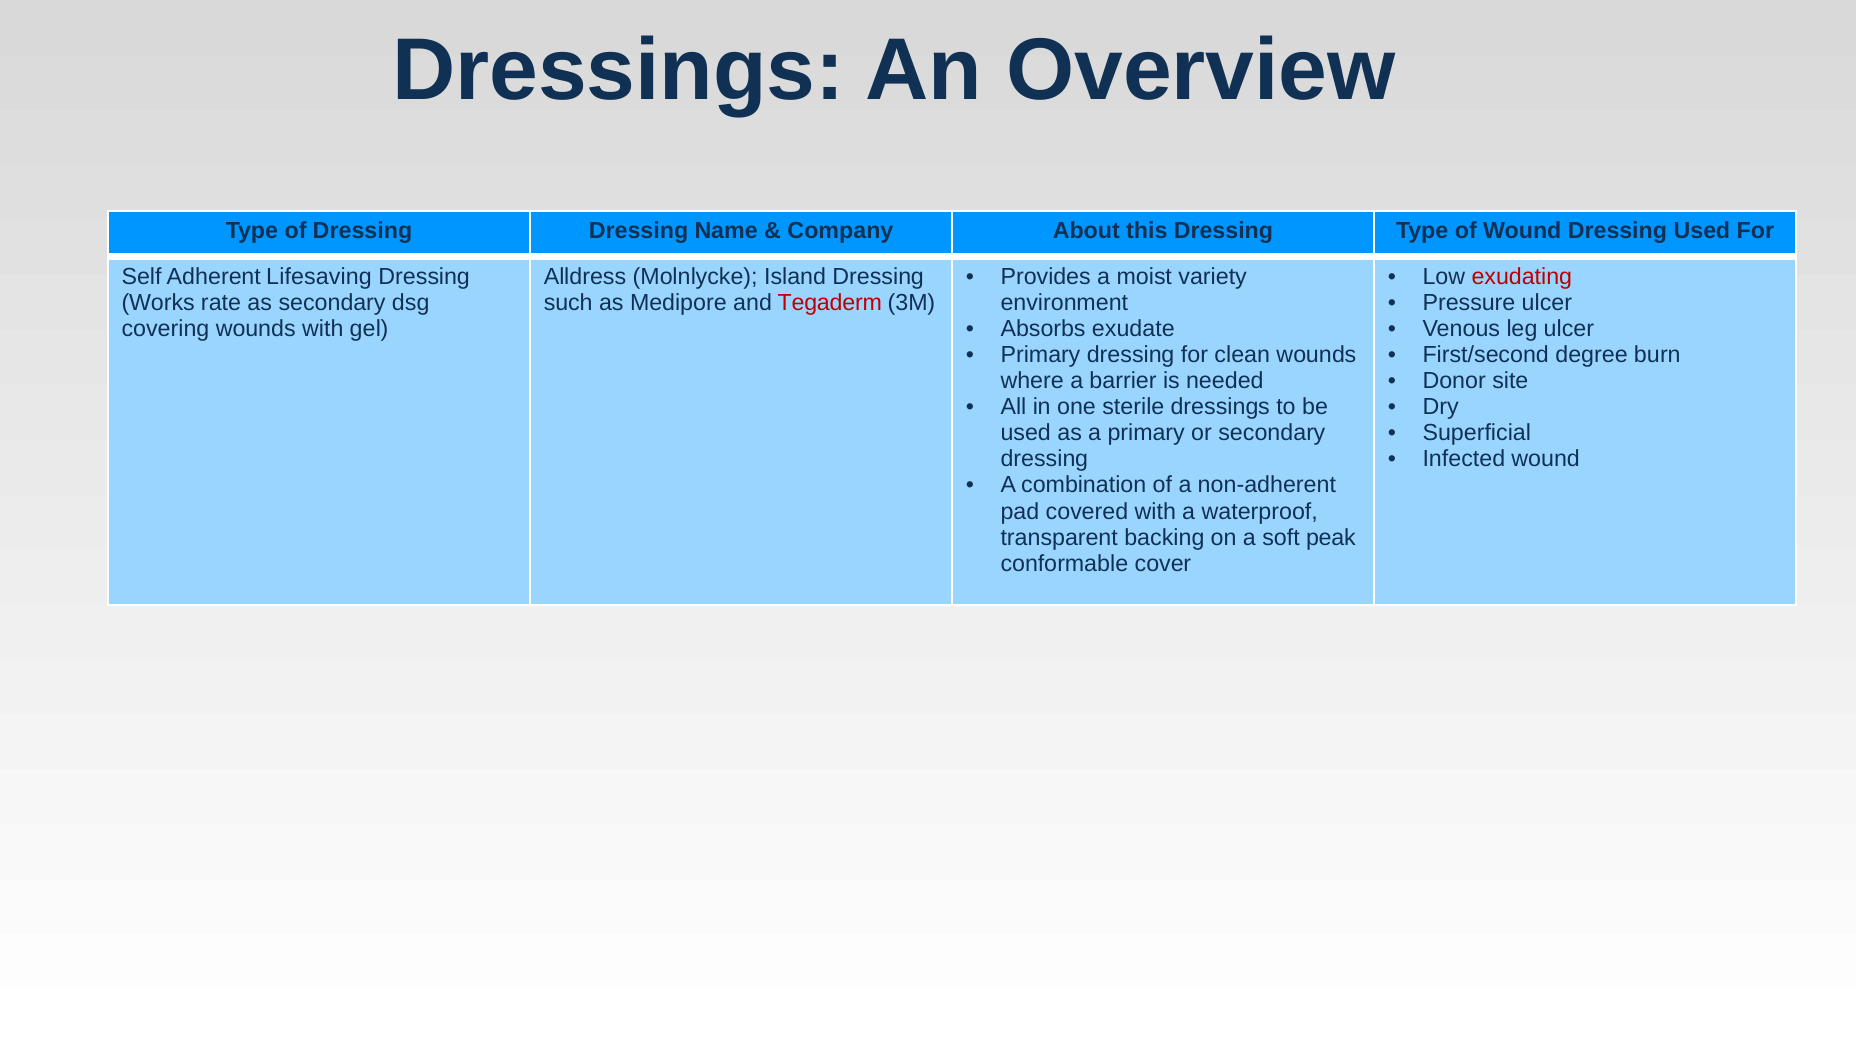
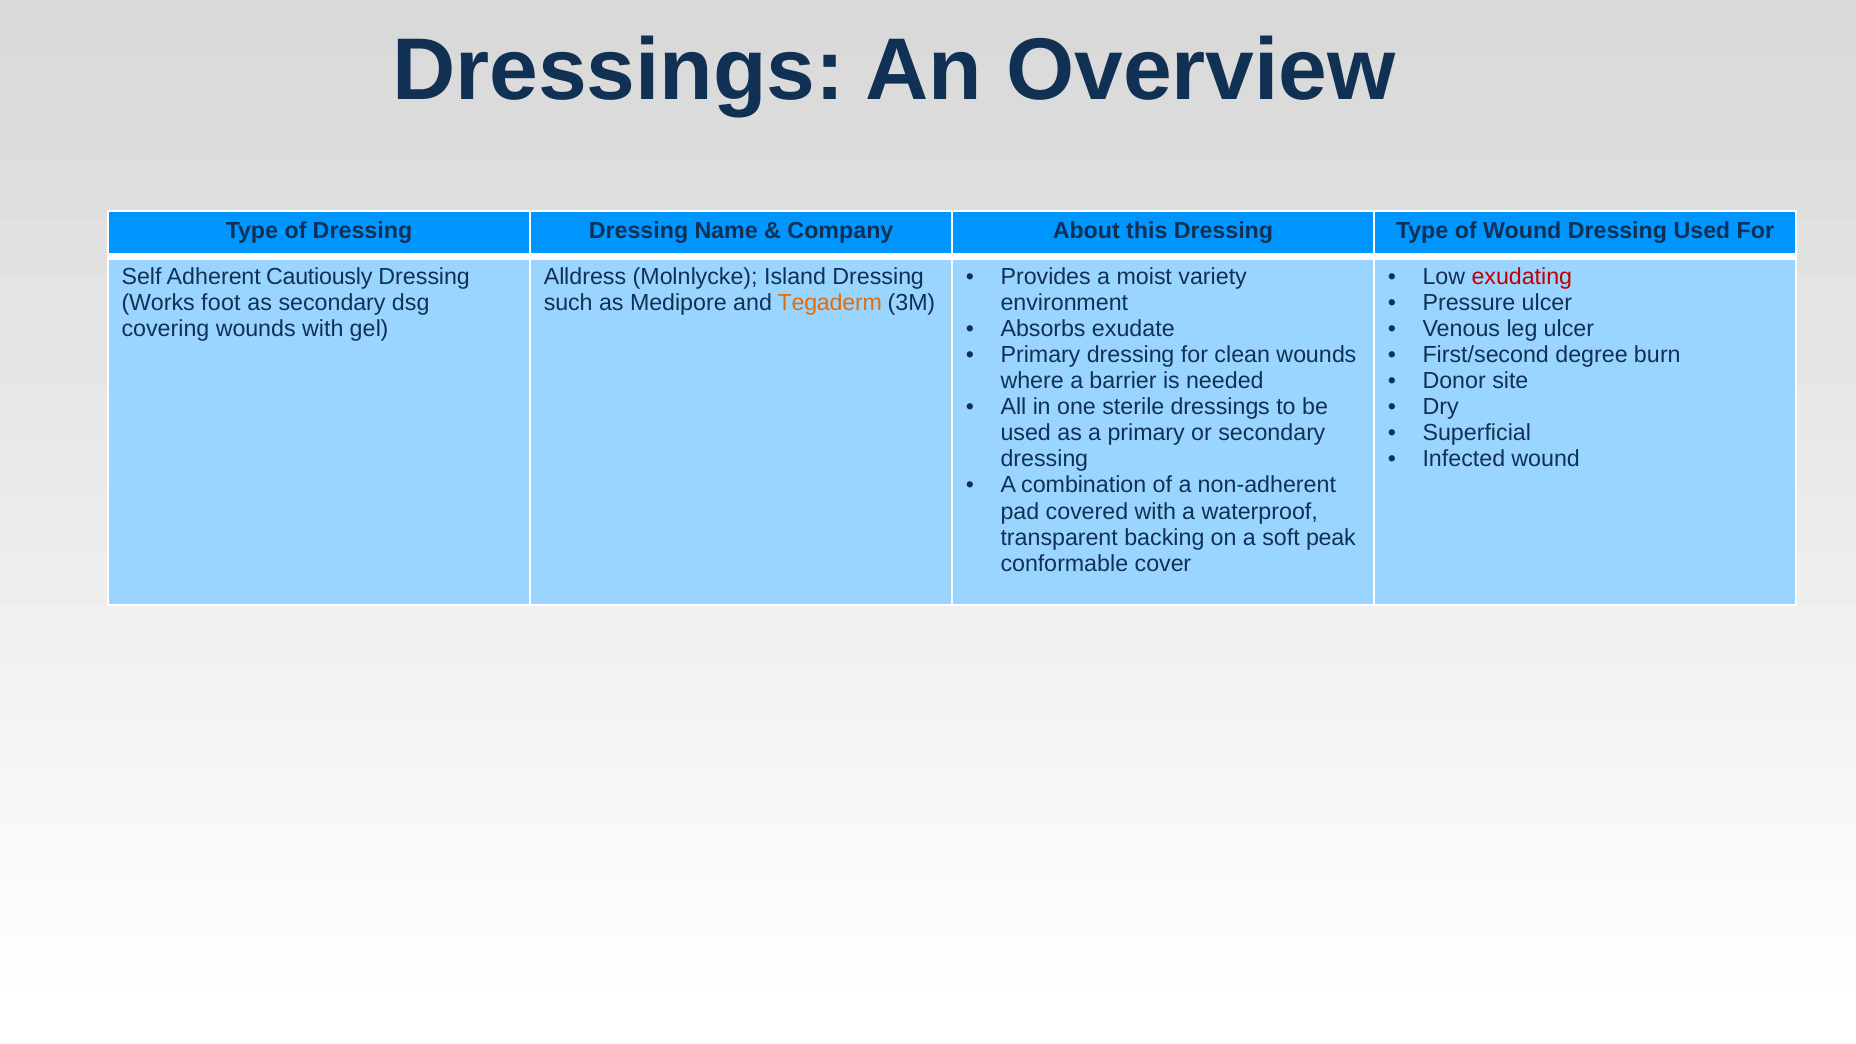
Lifesaving: Lifesaving -> Cautiously (319, 277)
rate: rate -> foot (221, 303)
Tegaderm colour: red -> orange (830, 303)
